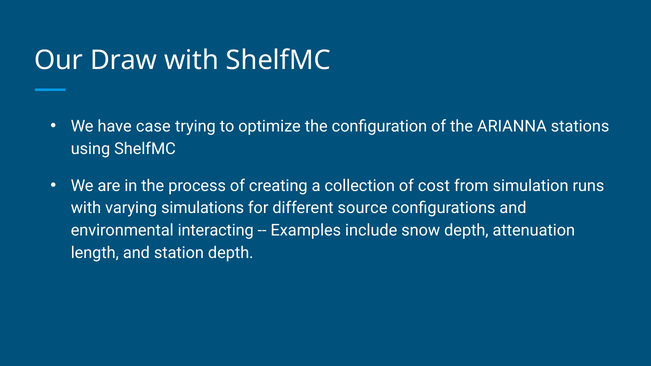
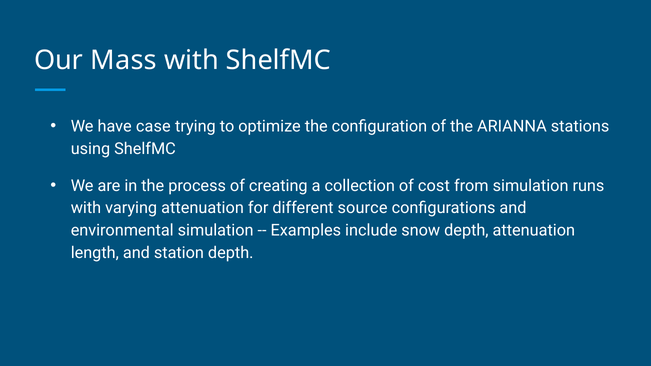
Draw: Draw -> Mass (124, 61)
varying simulations: simulations -> attenuation (203, 208)
environmental interacting: interacting -> simulation (216, 231)
